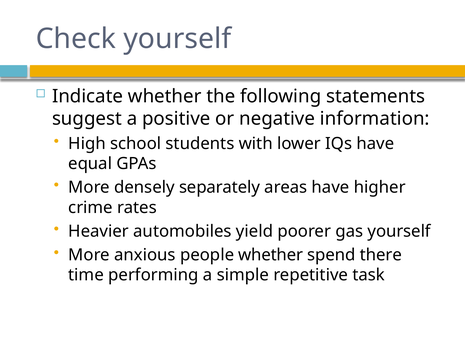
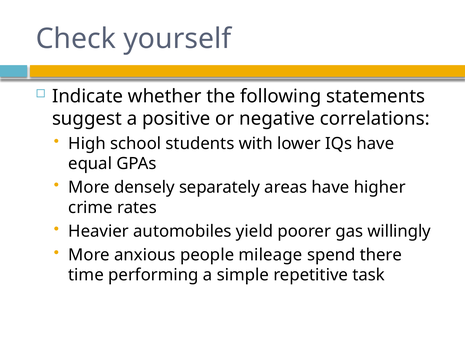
information: information -> correlations (375, 119)
gas yourself: yourself -> willingly (399, 231)
people whether: whether -> mileage (270, 255)
